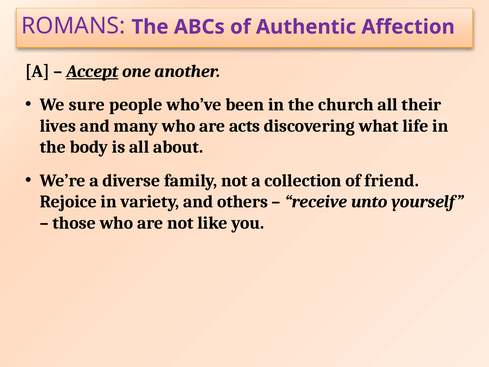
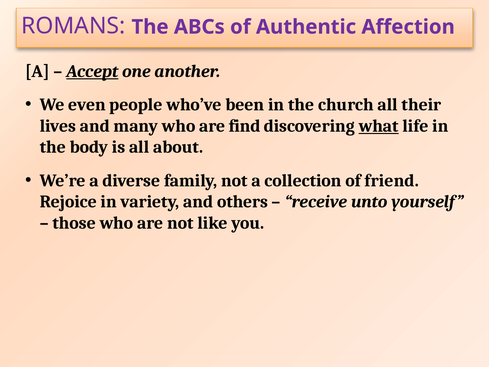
sure: sure -> even (87, 105)
acts: acts -> find (245, 126)
what underline: none -> present (379, 126)
